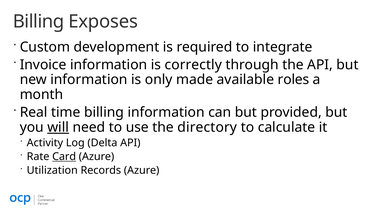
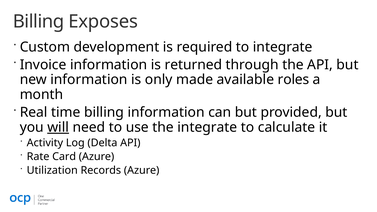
correctly: correctly -> returned (193, 65)
the directory: directory -> integrate (207, 127)
Card underline: present -> none (64, 157)
